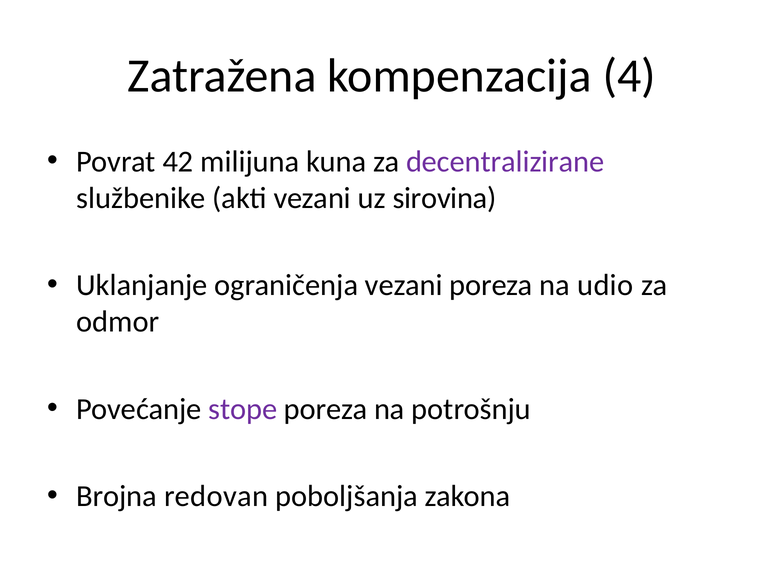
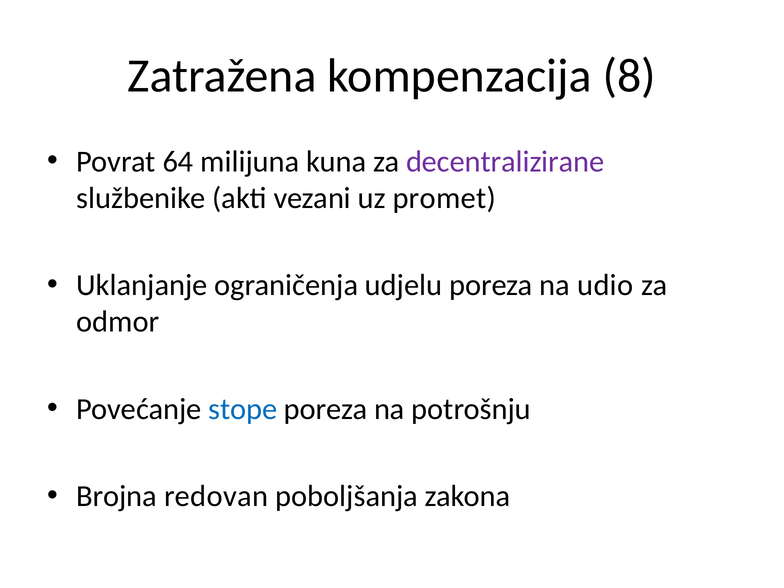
4: 4 -> 8 (629, 76)
42: 42 -> 64 (178, 162)
sirovina: sirovina -> promet (444, 198)
ograničenja vezani: vezani -> udjelu (404, 285)
stope colour: purple -> blue (243, 409)
